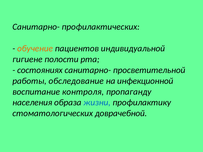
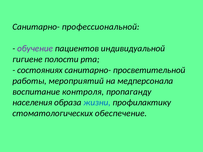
профилактических: профилактических -> профессиональной (101, 27)
обучение colour: orange -> purple (35, 49)
обследование: обследование -> мероприятий (76, 81)
инфекционной: инфекционной -> медперсонала (145, 81)
доврачебной: доврачебной -> обеспечение (121, 114)
